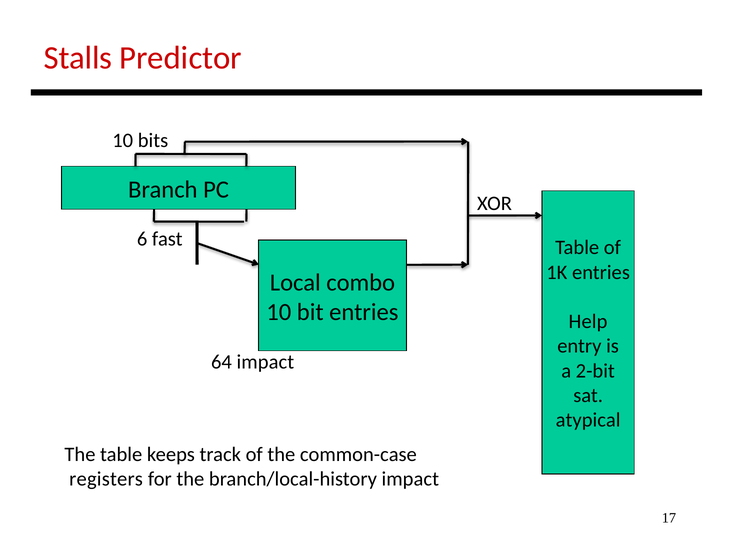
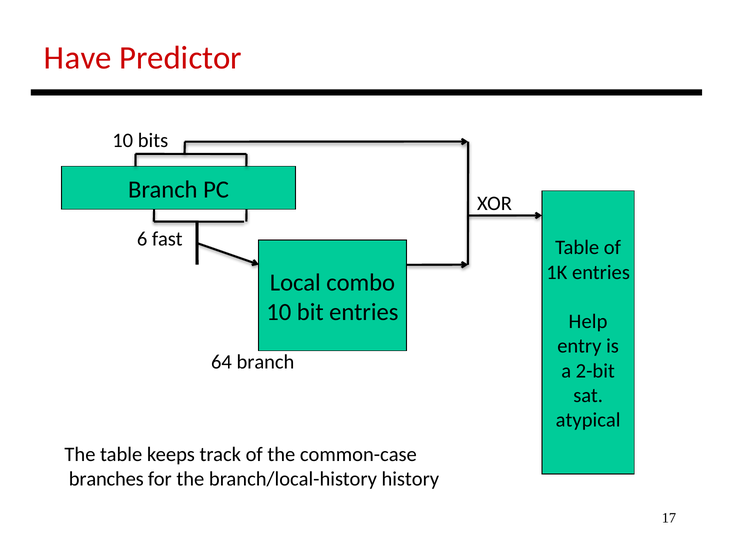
Stalls: Stalls -> Have (78, 58)
64 impact: impact -> branch (265, 362)
registers: registers -> branches (106, 479)
branch/local-history impact: impact -> history (410, 479)
